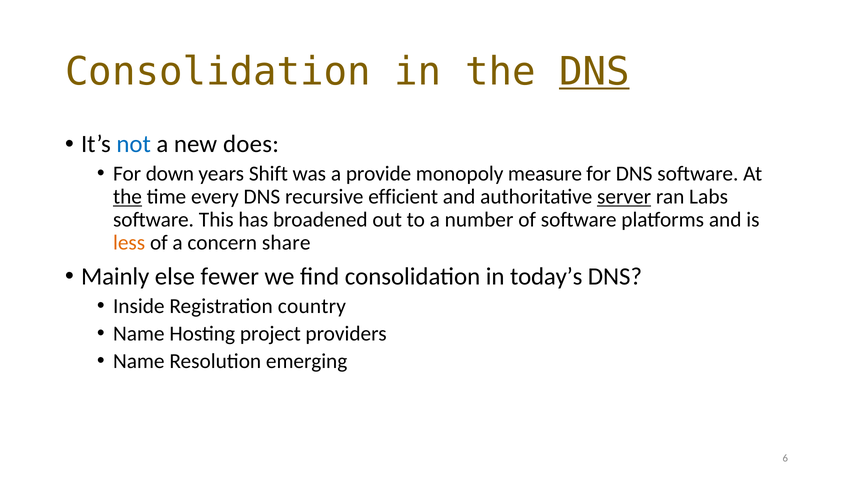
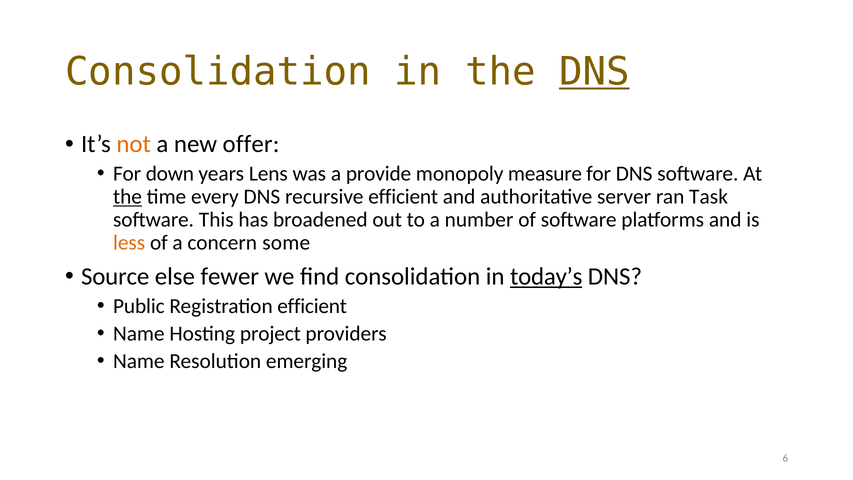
not colour: blue -> orange (134, 144)
does: does -> offer (251, 144)
Shift: Shift -> Lens (268, 174)
server underline: present -> none (624, 197)
Labs: Labs -> Task (709, 197)
share: share -> some (286, 243)
Mainly: Mainly -> Source (115, 276)
today’s underline: none -> present (546, 276)
Inside: Inside -> Public (139, 306)
Registration country: country -> efficient (312, 306)
